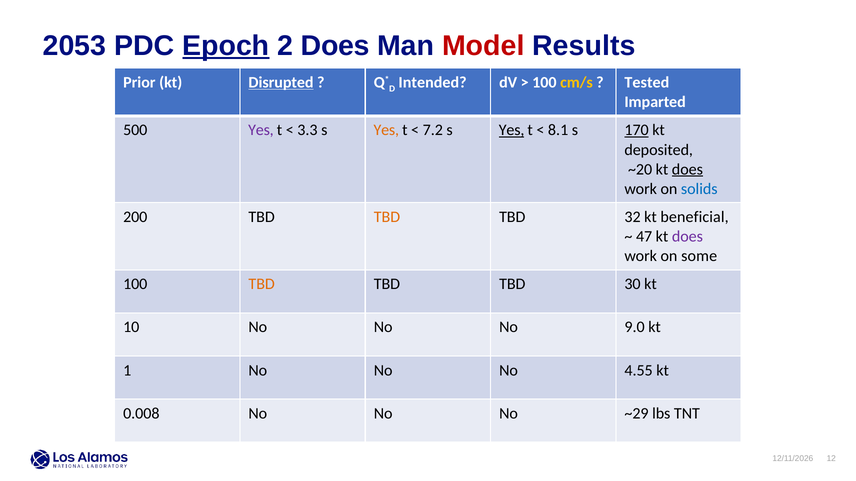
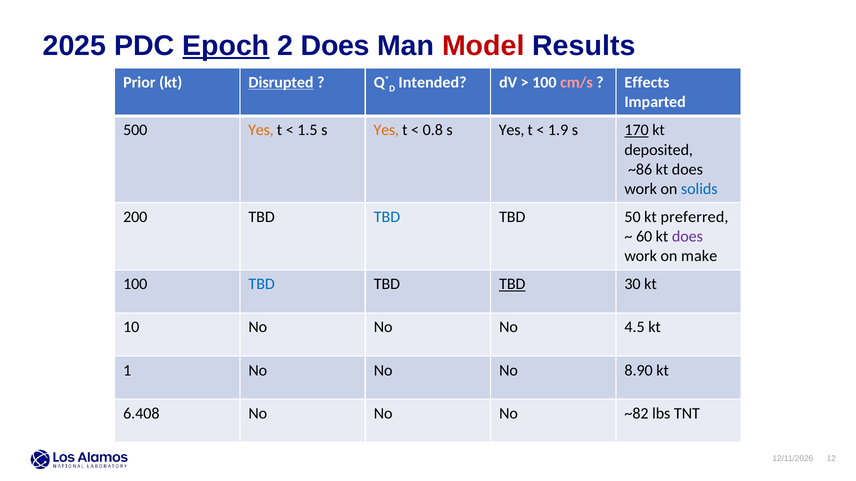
2053: 2053 -> 2025 (75, 46)
cm/s colour: yellow -> pink (576, 82)
Tested: Tested -> Effects (647, 82)
Yes colour: purple -> orange (261, 130)
3.3: 3.3 -> 1.5 (307, 130)
7.2: 7.2 -> 0.8 (433, 130)
Yes underline: present -> none (512, 130)
8.1: 8.1 -> 1.9 (558, 130)
~20: ~20 -> ~86 (640, 169)
does underline: present -> none (687, 169)
TBD colour: orange -> blue (387, 217)
32: 32 -> 50 (633, 217)
beneficial: beneficial -> preferred (695, 217)
47: 47 -> 60 (644, 237)
some: some -> make (699, 256)
TBD colour: orange -> blue (262, 284)
TBD underline: none -> present (512, 284)
9.0: 9.0 -> 4.5 (635, 328)
4.55: 4.55 -> 8.90 (639, 371)
0.008: 0.008 -> 6.408 (141, 414)
~29: ~29 -> ~82 (637, 414)
